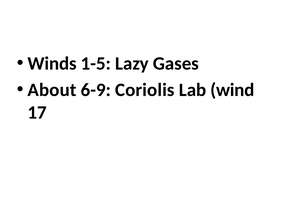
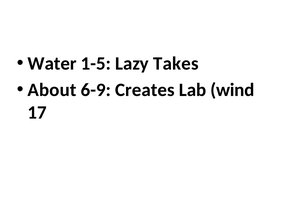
Winds: Winds -> Water (52, 64)
Gases: Gases -> Takes (176, 64)
Coriolis: Coriolis -> Creates (145, 90)
